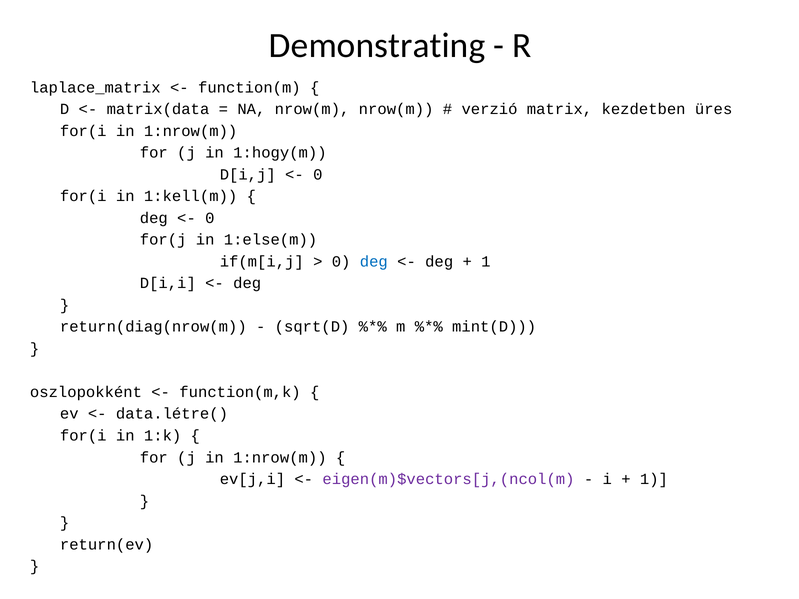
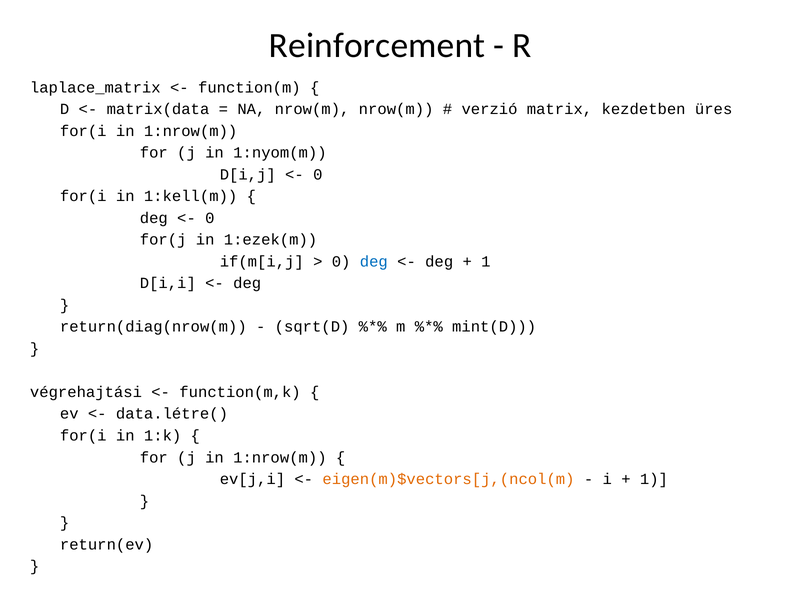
Demonstrating: Demonstrating -> Reinforcement (377, 45)
1:hogy(m: 1:hogy(m -> 1:nyom(m (280, 153)
1:else(m: 1:else(m -> 1:ezek(m (270, 240)
oszlopokként: oszlopokként -> végrehajtási (86, 392)
eigen(m)$vectors[j,(ncol(m colour: purple -> orange (448, 479)
